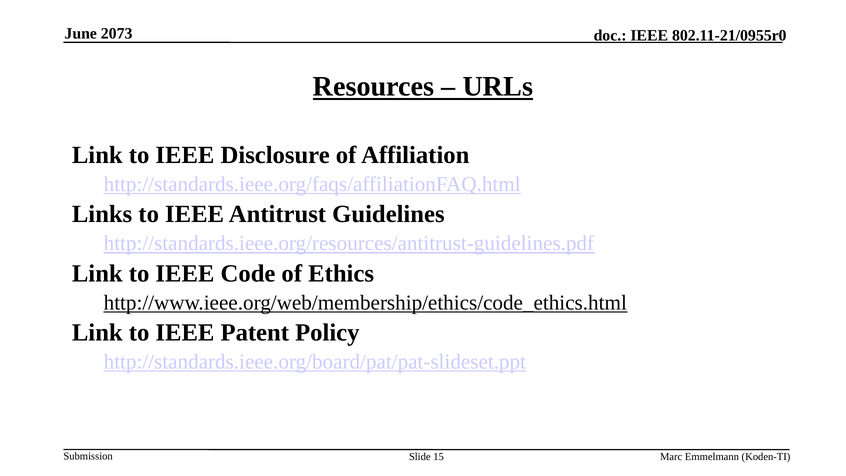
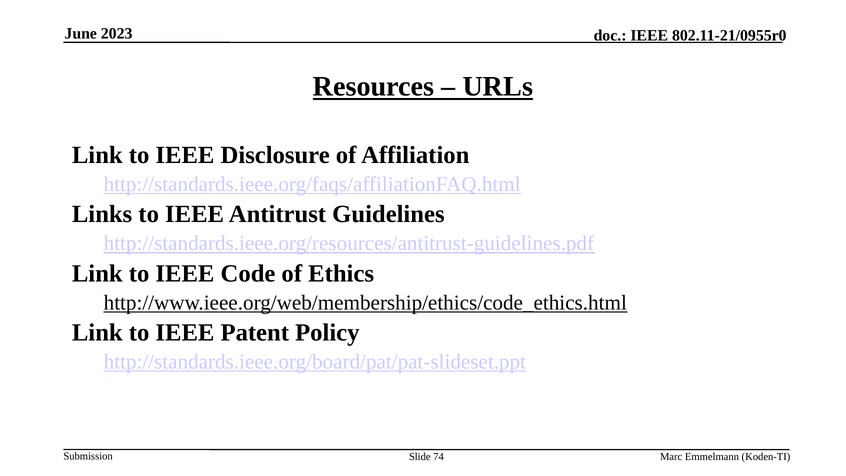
2073: 2073 -> 2023 (117, 34)
15: 15 -> 74 (439, 456)
